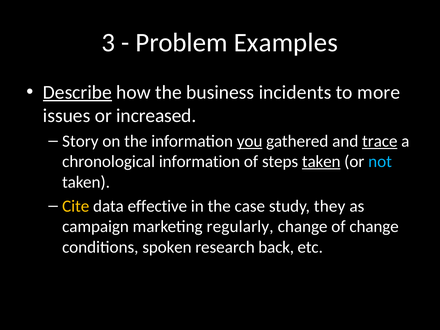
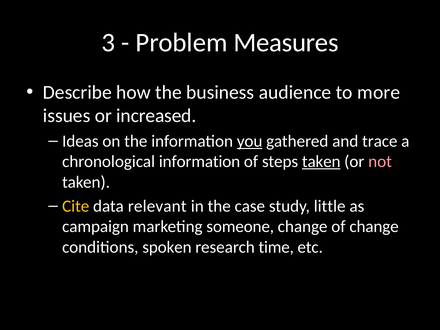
Examples: Examples -> Measures (286, 43)
Describe underline: present -> none (77, 92)
incidents: incidents -> audience (295, 92)
Story: Story -> Ideas (80, 141)
trace underline: present -> none (380, 141)
not colour: light blue -> pink (380, 162)
effective: effective -> relevant (157, 206)
they: they -> little (330, 206)
regularly: regularly -> someone (240, 227)
back: back -> time (276, 247)
